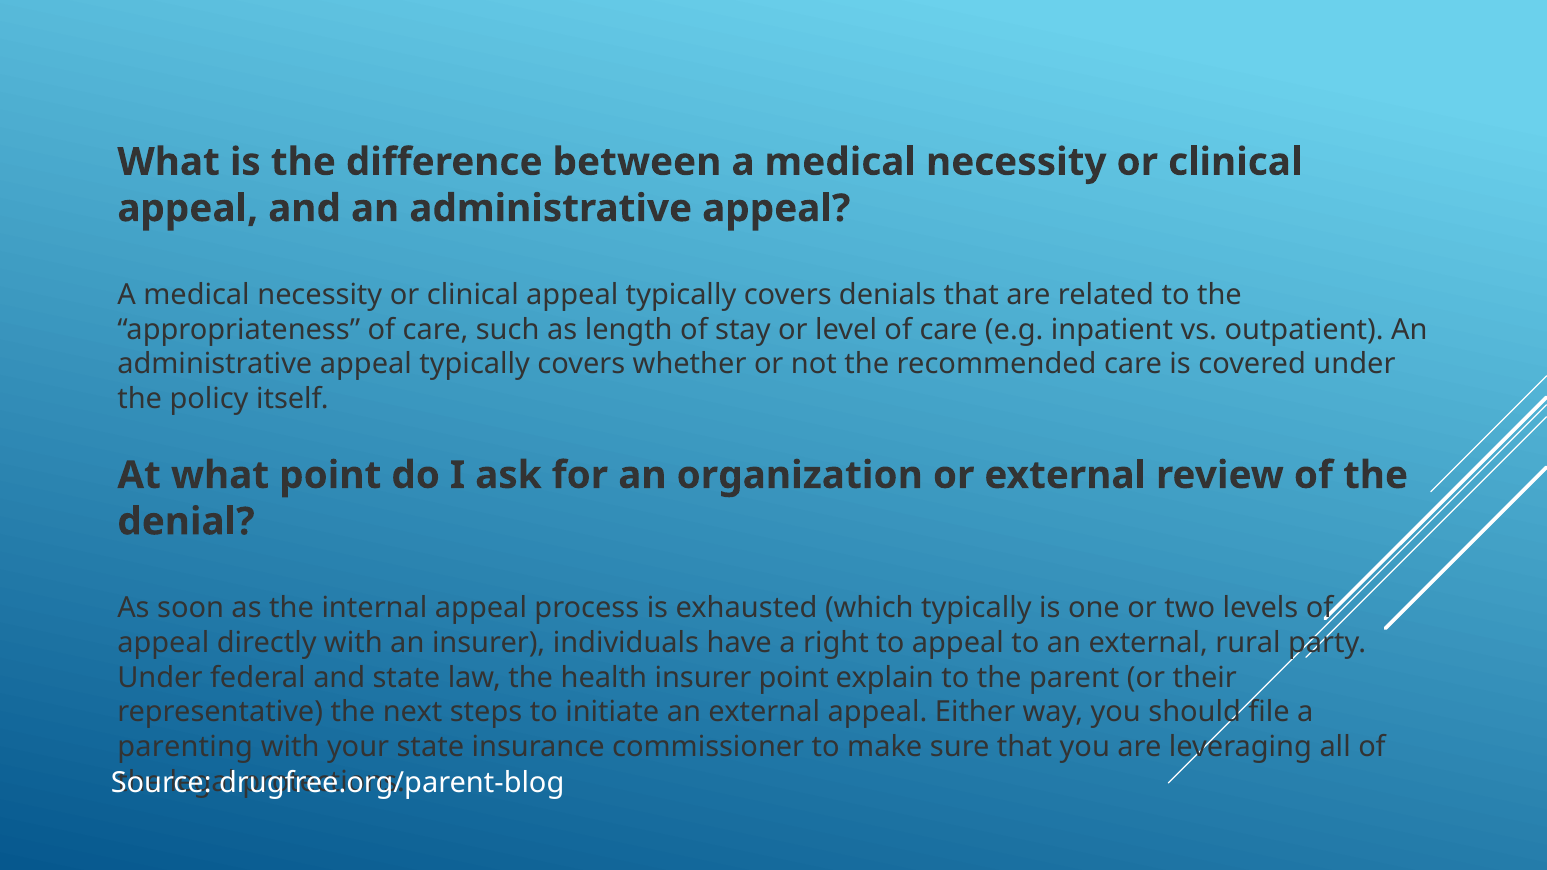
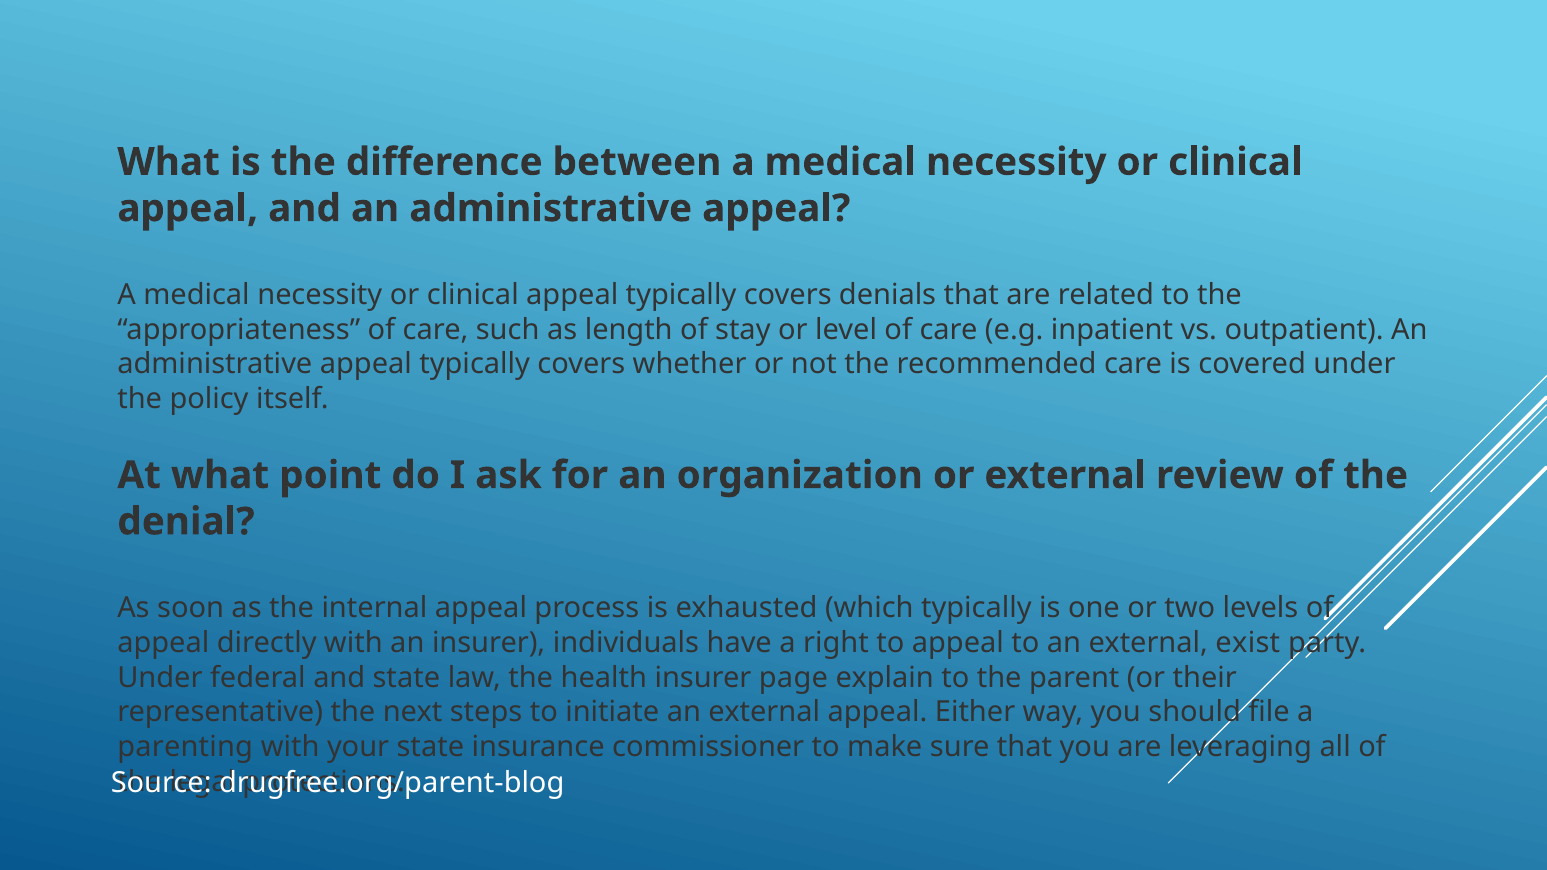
rural: rural -> exist (1248, 643)
insurer point: point -> page (793, 678)
